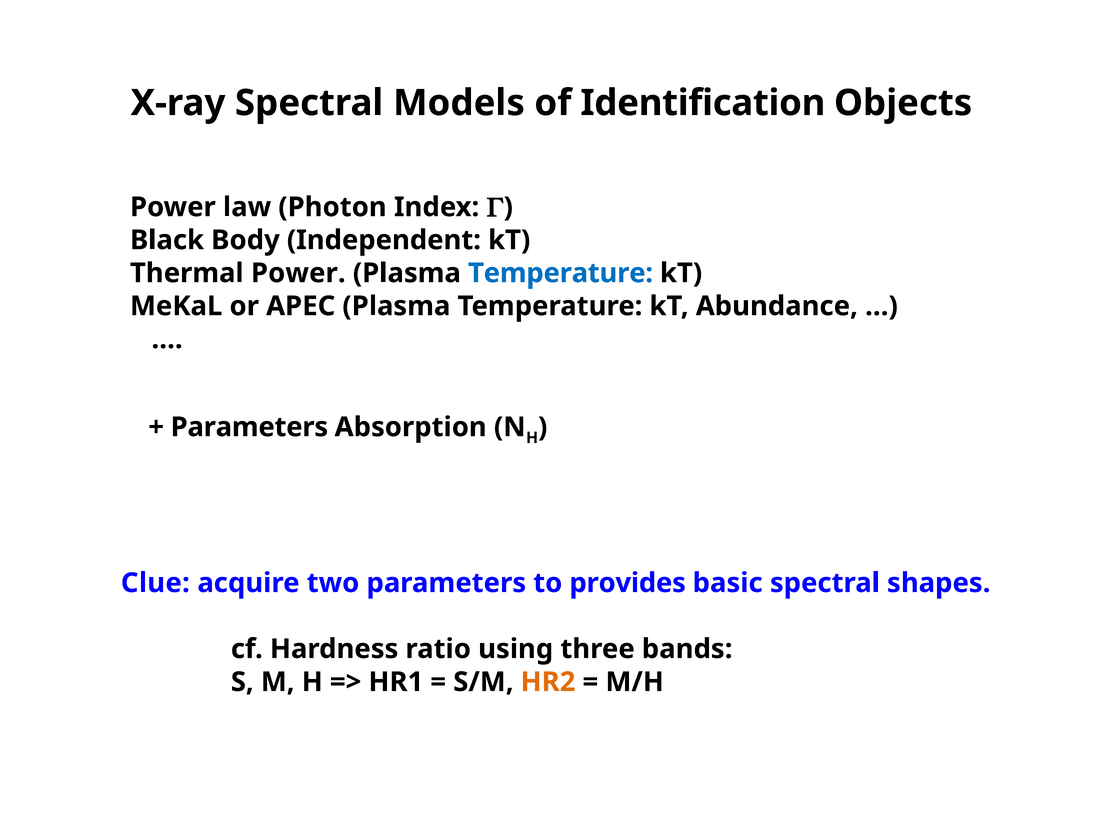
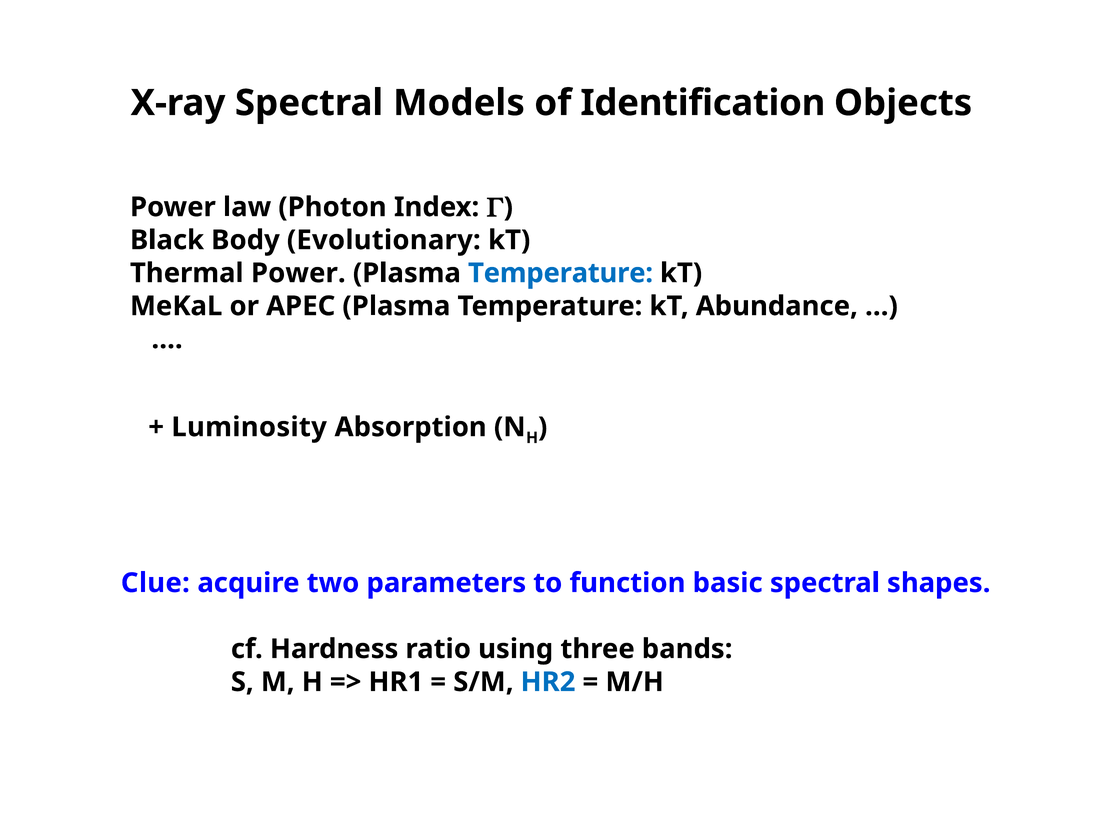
Independent: Independent -> Evolutionary (384, 240)
Parameters: Parameters -> Luminosity (249, 427)
provides: provides -> function (627, 583)
HR2 colour: orange -> blue (548, 682)
